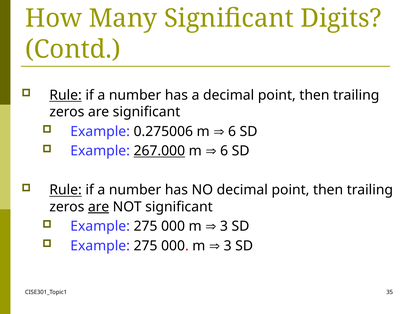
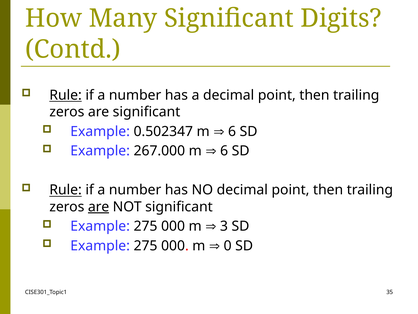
0.275006: 0.275006 -> 0.502347 (163, 131)
267.000 underline: present -> none (159, 151)
3: 3 -> 0 (228, 245)
